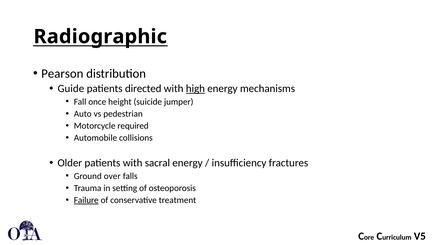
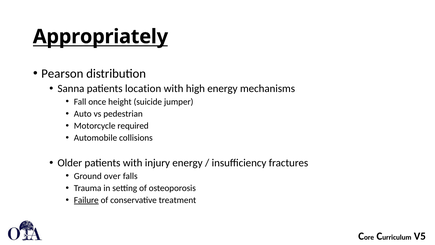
Radiographic: Radiographic -> Appropriately (100, 37)
Guide: Guide -> Sanna (71, 89)
directed: directed -> location (143, 89)
high underline: present -> none (195, 89)
sacral: sacral -> injury (157, 163)
